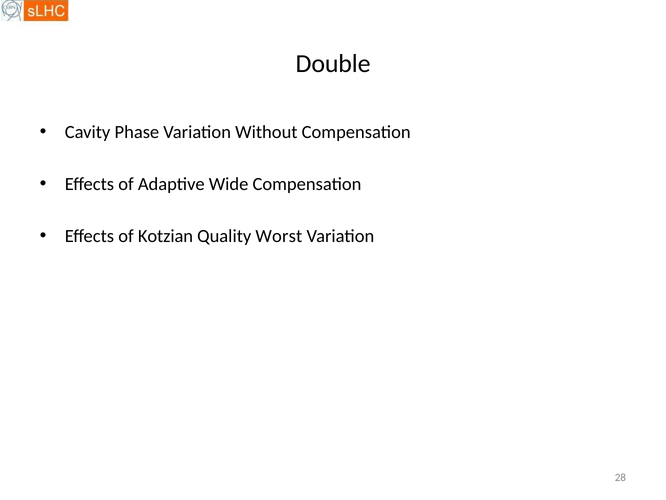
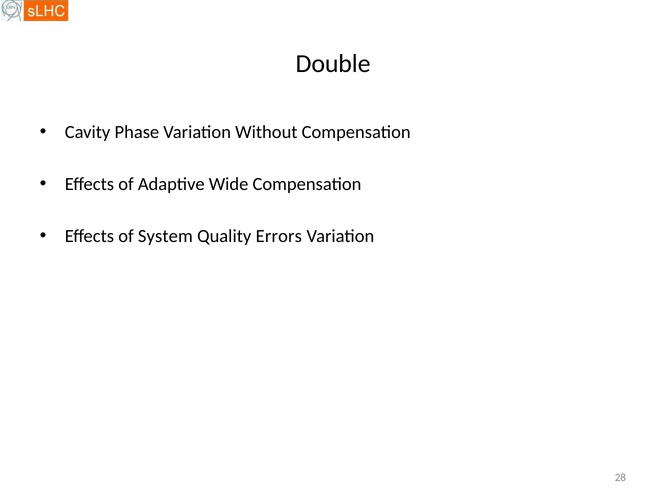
Kotzian: Kotzian -> System (165, 236)
Worst: Worst -> Errors (279, 236)
